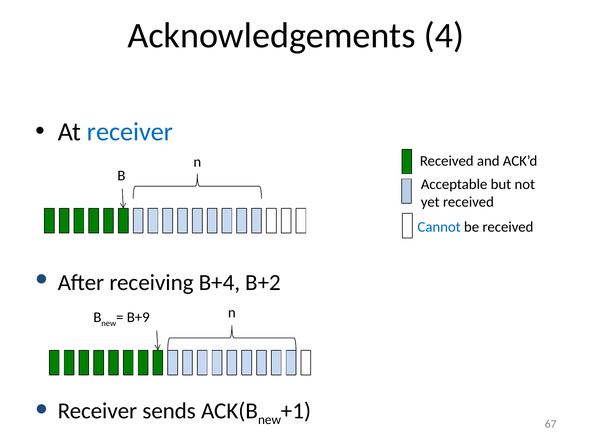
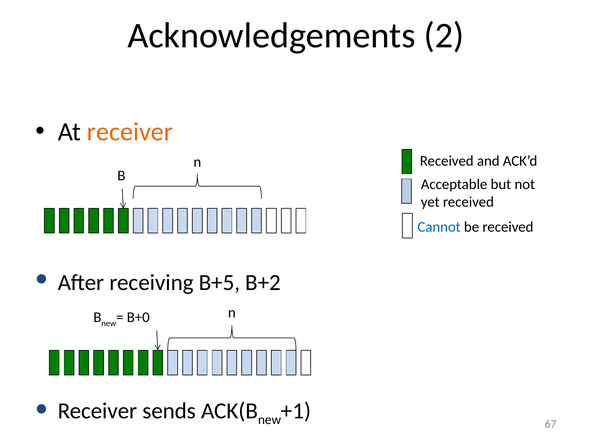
4: 4 -> 2 (444, 36)
receiver colour: blue -> orange (130, 132)
B+4: B+4 -> B+5 (219, 283)
B+9: B+9 -> B+0 (138, 317)
